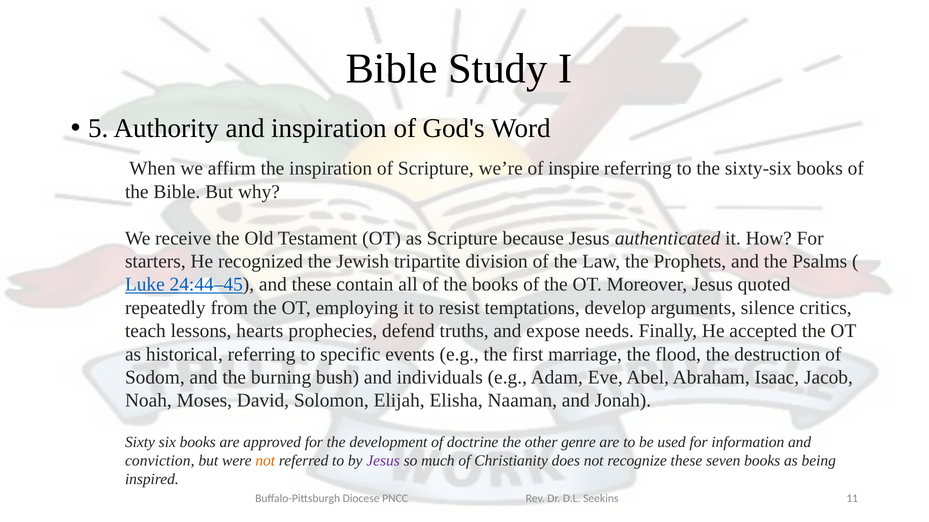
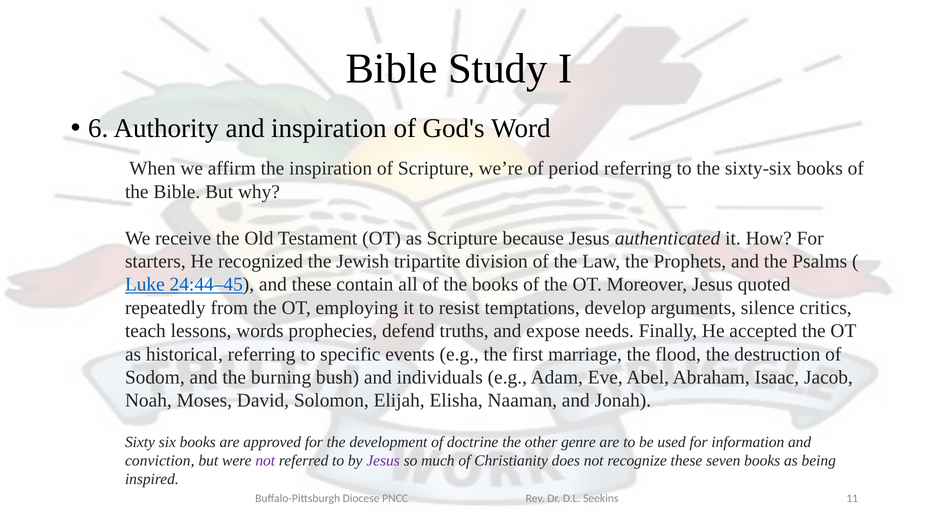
5: 5 -> 6 (98, 129)
inspire: inspire -> period (574, 169)
hearts: hearts -> words (260, 331)
not colour: orange -> purple (265, 461)
